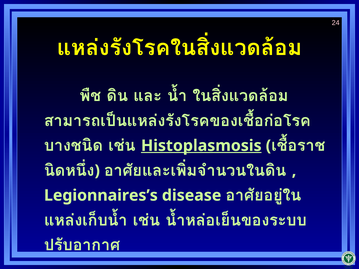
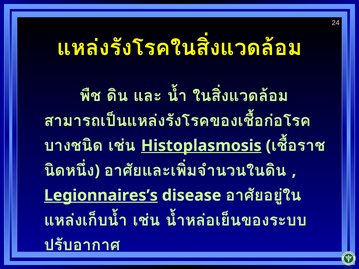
Legionnaires’s underline: none -> present (101, 196)
